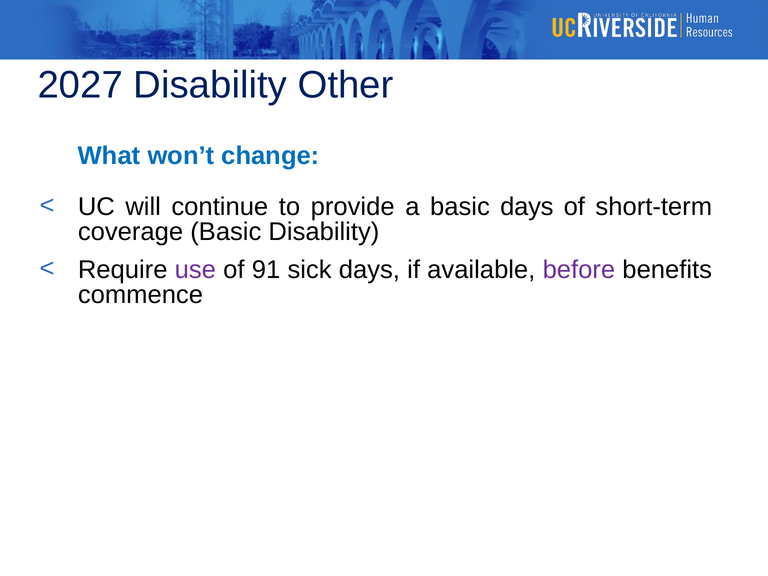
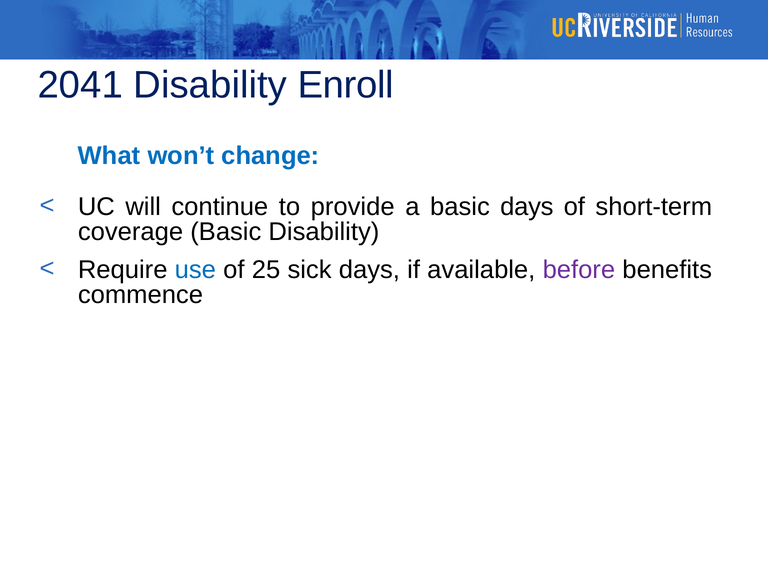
2027: 2027 -> 2041 (80, 85)
Other: Other -> Enroll (346, 85)
use colour: purple -> blue (195, 270)
91: 91 -> 25 (266, 270)
